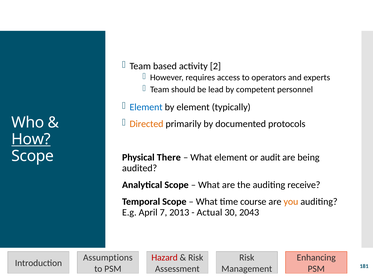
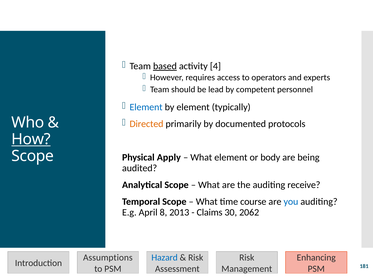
based underline: none -> present (165, 66)
2: 2 -> 4 (215, 66)
There: There -> Apply (169, 158)
audit: audit -> body (270, 158)
you colour: orange -> blue (291, 202)
7: 7 -> 8 (163, 213)
Actual: Actual -> Claims (210, 213)
2043: 2043 -> 2062 (249, 213)
Hazard colour: red -> blue (165, 258)
